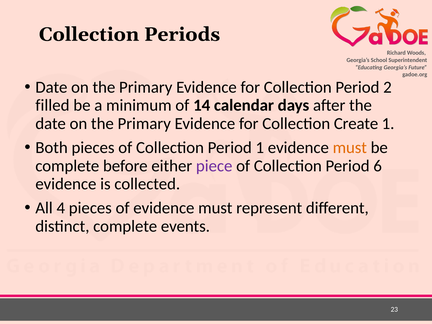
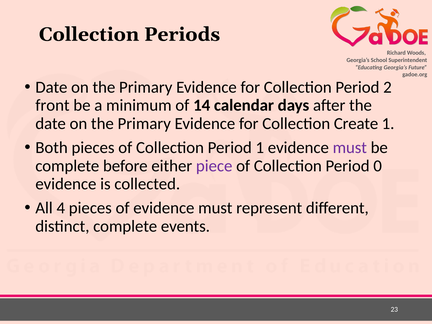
filled: filled -> front (52, 105)
must colour: orange -> purple (350, 148)
6: 6 -> 0 (378, 166)
